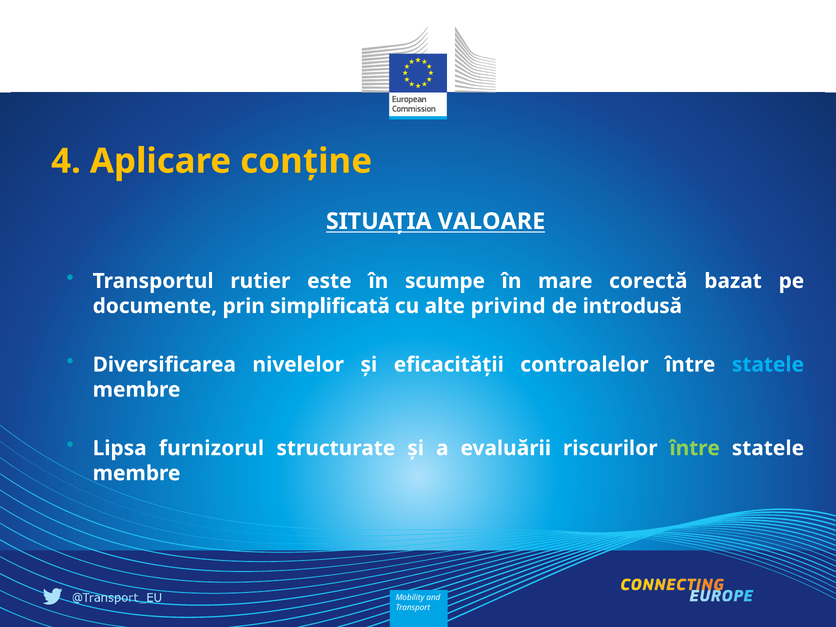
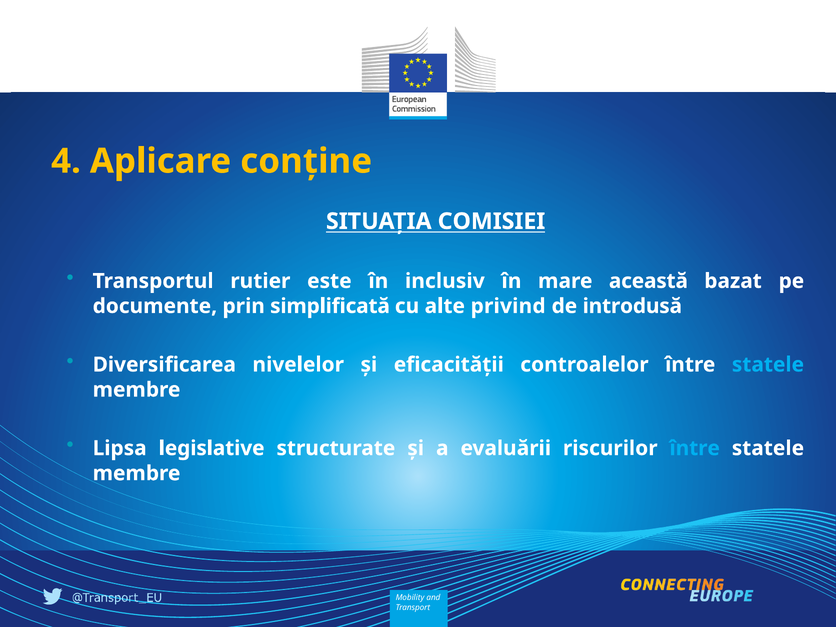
VALOARE: VALOARE -> COMISIEI (492, 221)
scumpe: scumpe -> inclusiv (445, 281)
corectă: corectă -> această (648, 281)
furnizorul: furnizorul -> legislative (212, 448)
între colour: light green -> light blue (695, 448)
